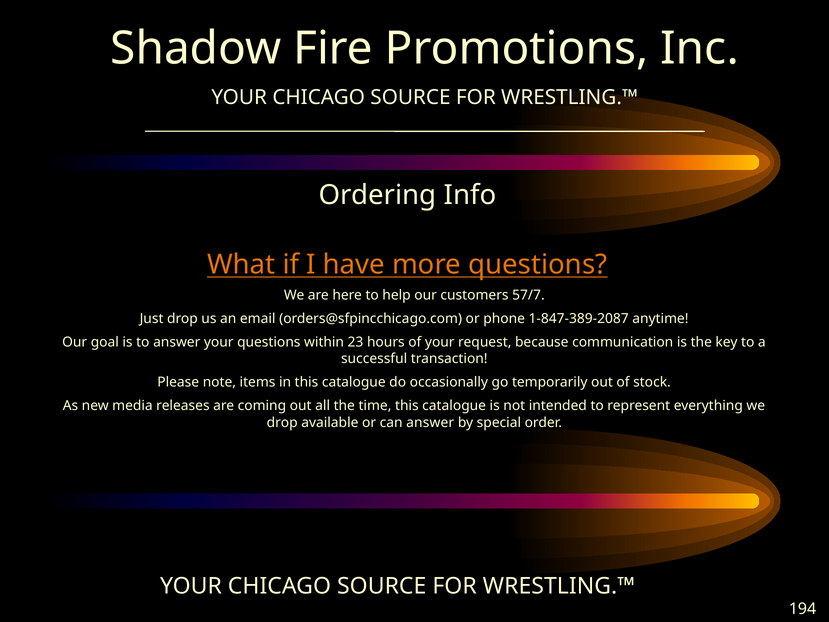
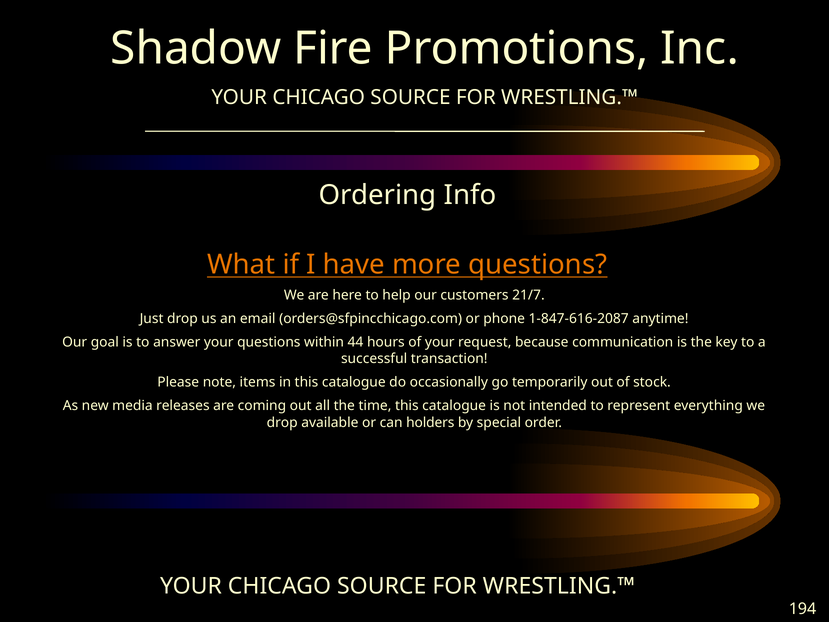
57/7: 57/7 -> 21/7 (528, 295)
1-847-389-2087: 1-847-389-2087 -> 1-847-616-2087 (579, 319)
23: 23 -> 44 (355, 342)
can answer: answer -> holders (430, 422)
